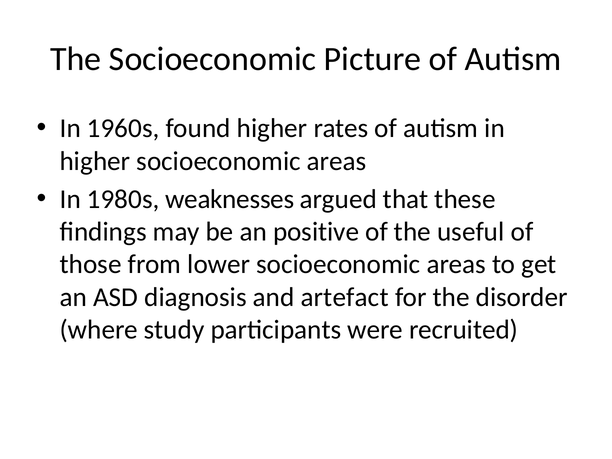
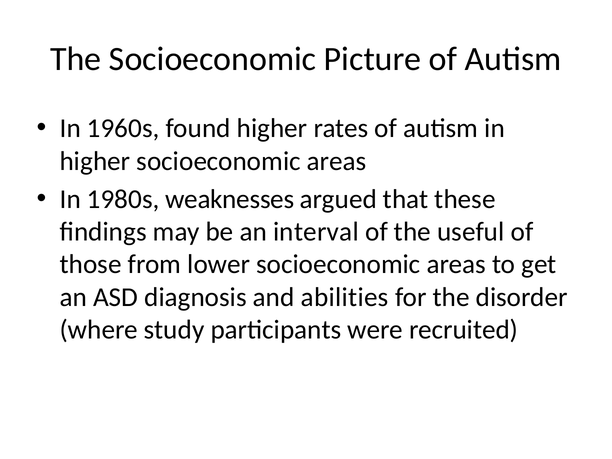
positive: positive -> interval (316, 232)
artefact: artefact -> abilities (345, 297)
